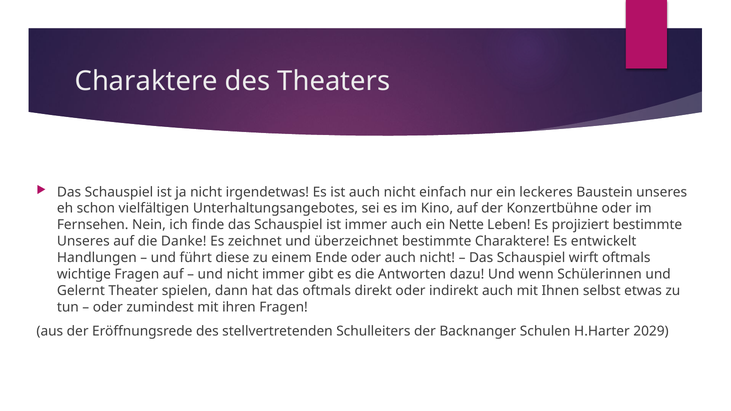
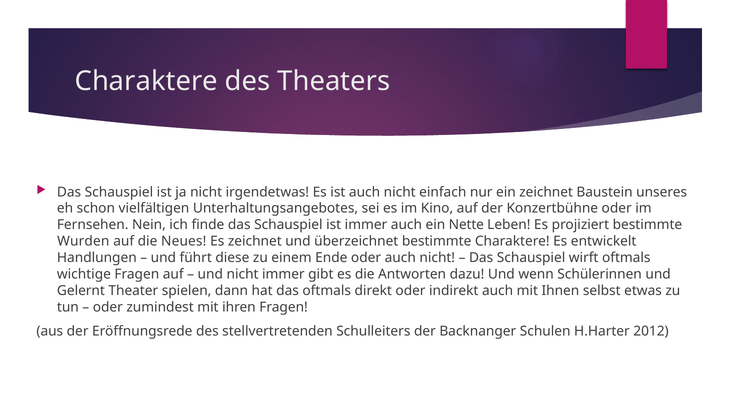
ein leckeres: leckeres -> zeichnet (546, 192)
Unseres: Unseres -> Wurden (83, 241)
Danke: Danke -> Neues (184, 241)
2029: 2029 -> 2012 (651, 331)
